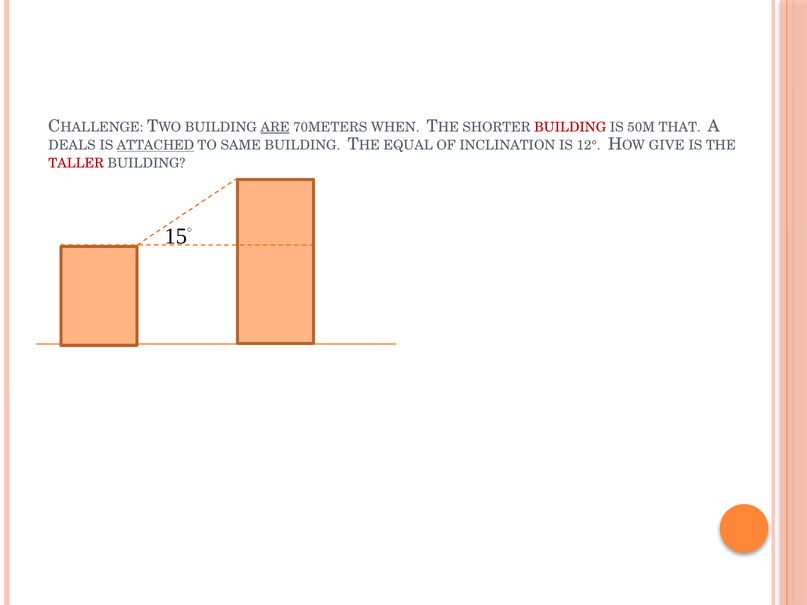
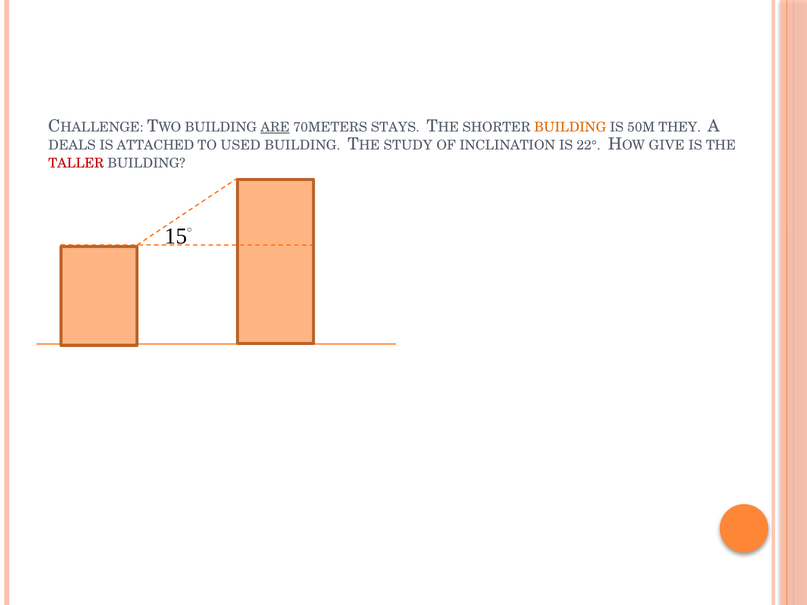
WHEN: WHEN -> STAYS (395, 127)
BUILDING colour: red -> orange (570, 127)
THAT: THAT -> THEY (680, 127)
ATTACHED underline: present -> none (155, 145)
SAME: SAME -> USED (241, 145)
EQUAL: EQUAL -> STUDY (408, 145)
12°: 12° -> 22° (589, 145)
